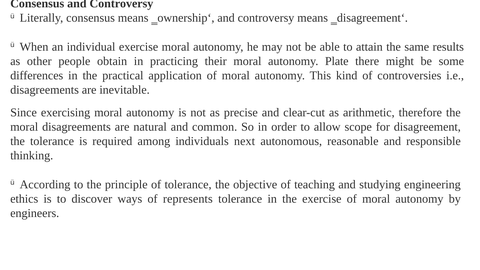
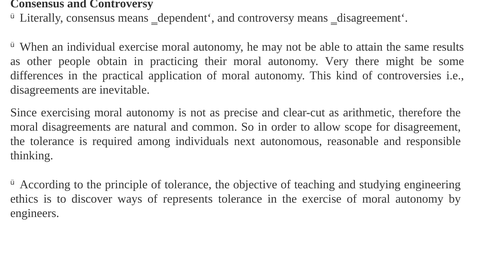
‗ownership‘: ‗ownership‘ -> ‗dependent‘ (183, 18)
Plate: Plate -> Very (337, 61)
